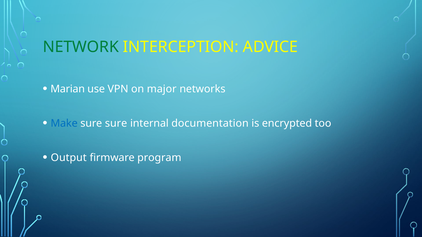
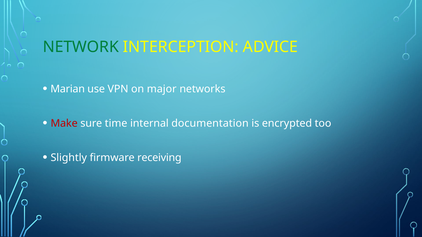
Make colour: blue -> red (64, 124)
sure sure: sure -> time (116, 124)
Output: Output -> Slightly (69, 158)
program: program -> receiving (159, 158)
